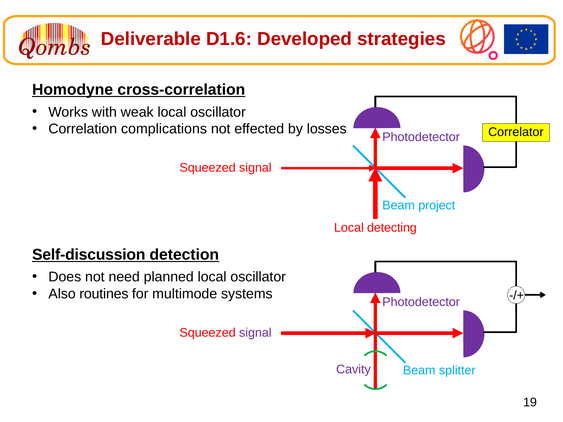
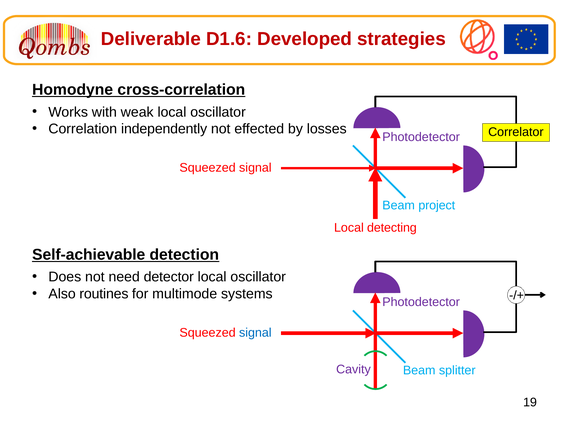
complications: complications -> independently (164, 129)
Self-discussion: Self-discussion -> Self-achievable (89, 255)
planned: planned -> detector (169, 277)
signal colour: purple -> blue (255, 333)
